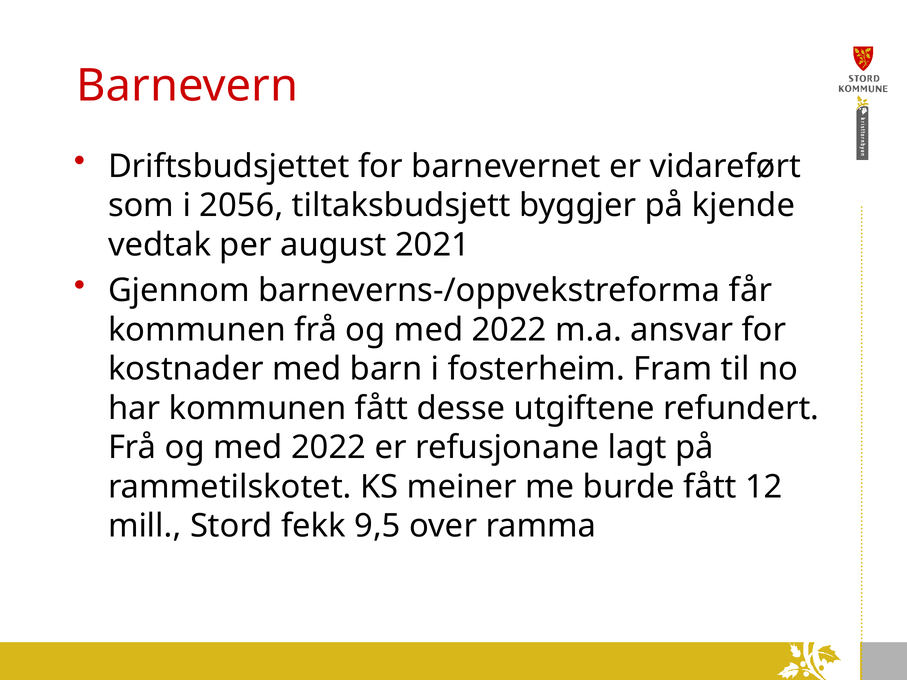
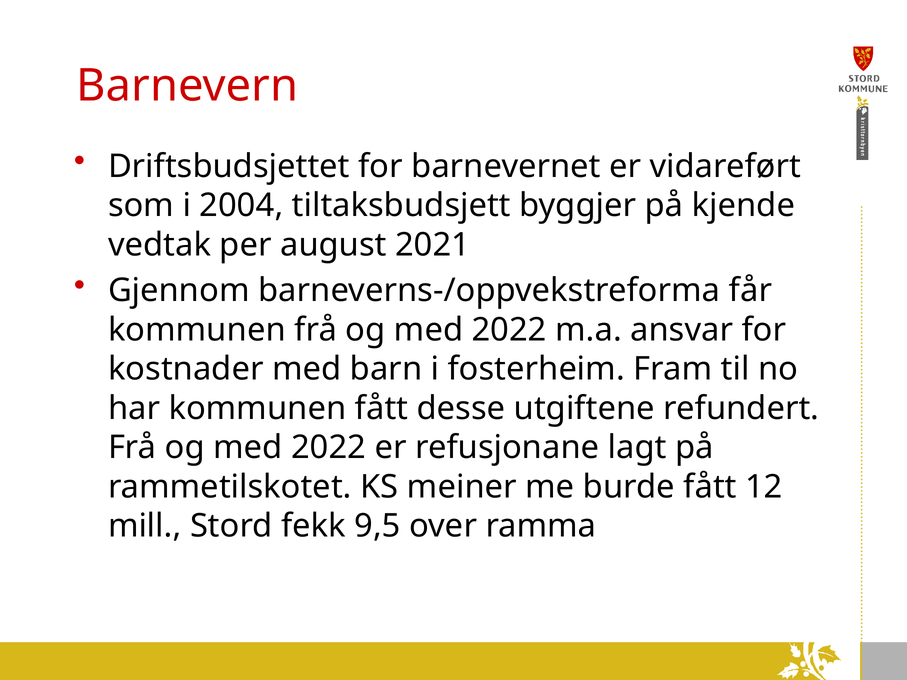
2056: 2056 -> 2004 (241, 206)
